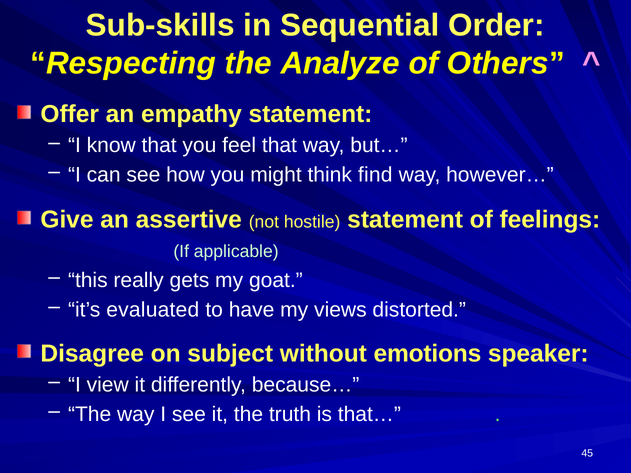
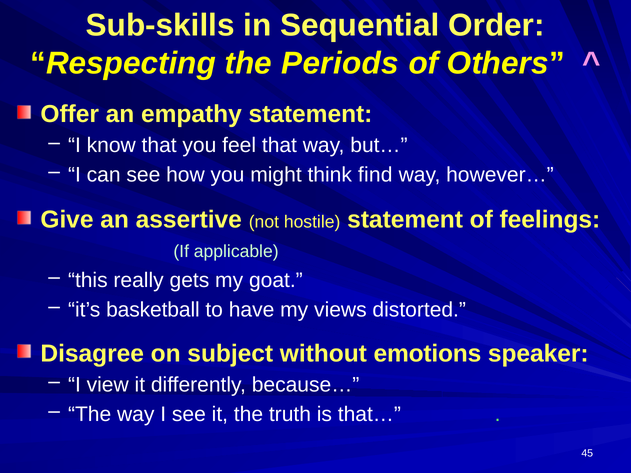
Analyze: Analyze -> Periods (340, 63)
evaluated: evaluated -> basketball (153, 310)
